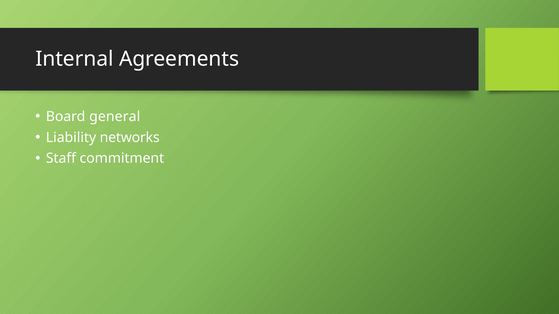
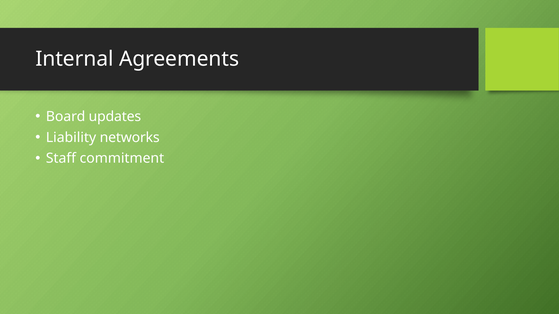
general: general -> updates (115, 117)
